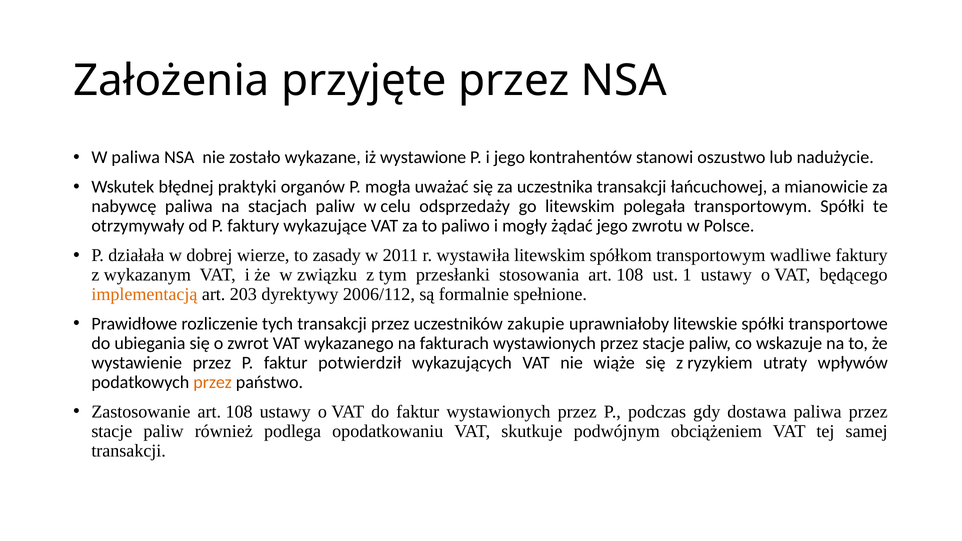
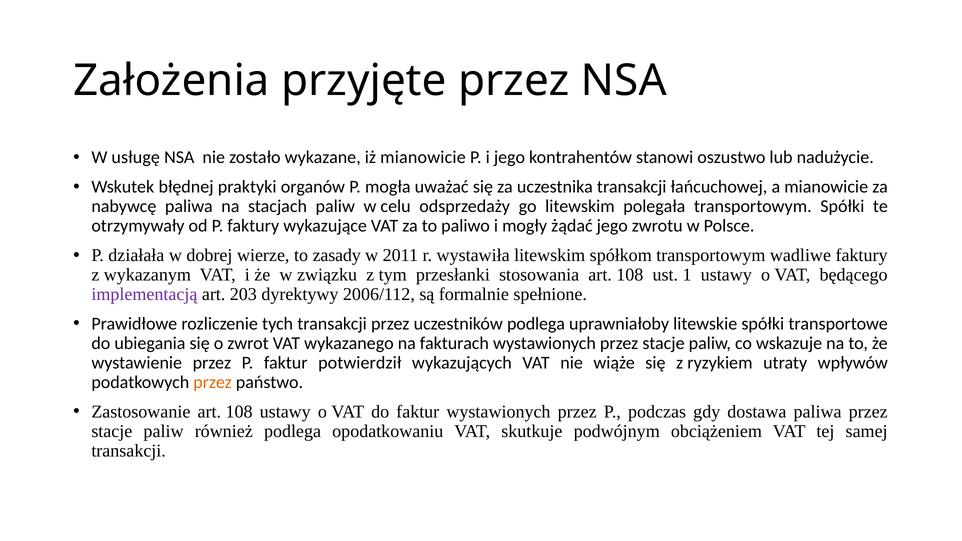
W paliwa: paliwa -> usługę (136, 157)
iż wystawione: wystawione -> mianowicie (423, 157)
implementacją colour: orange -> purple (144, 294)
uczestników zakupie: zakupie -> podlega (536, 324)
